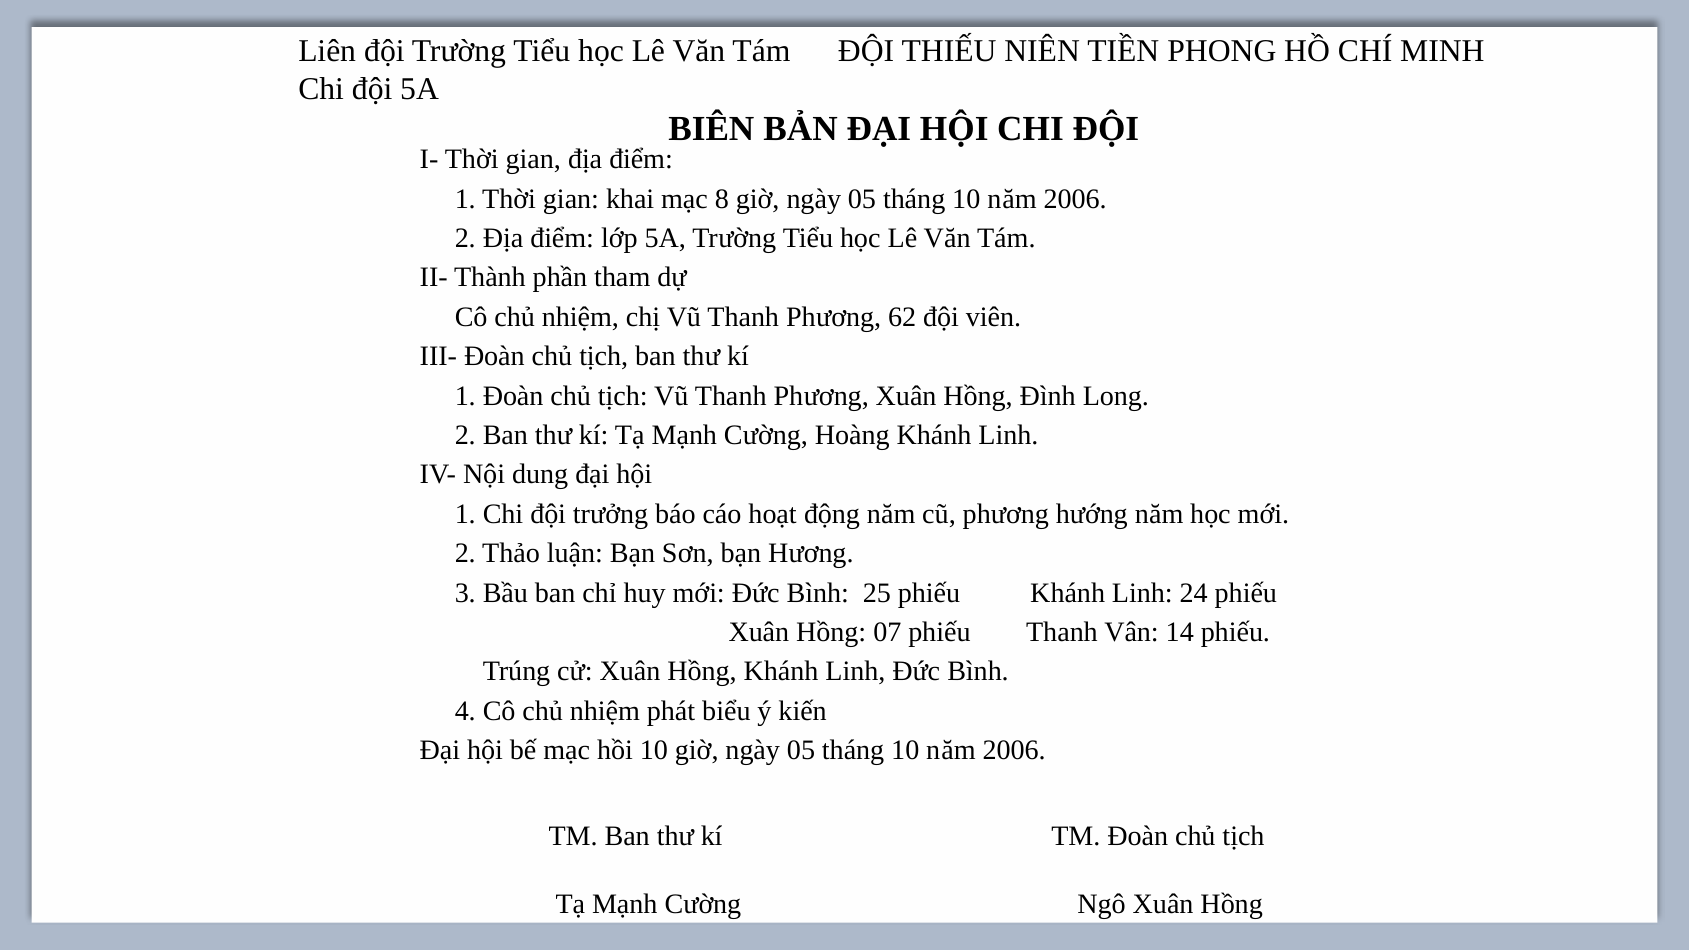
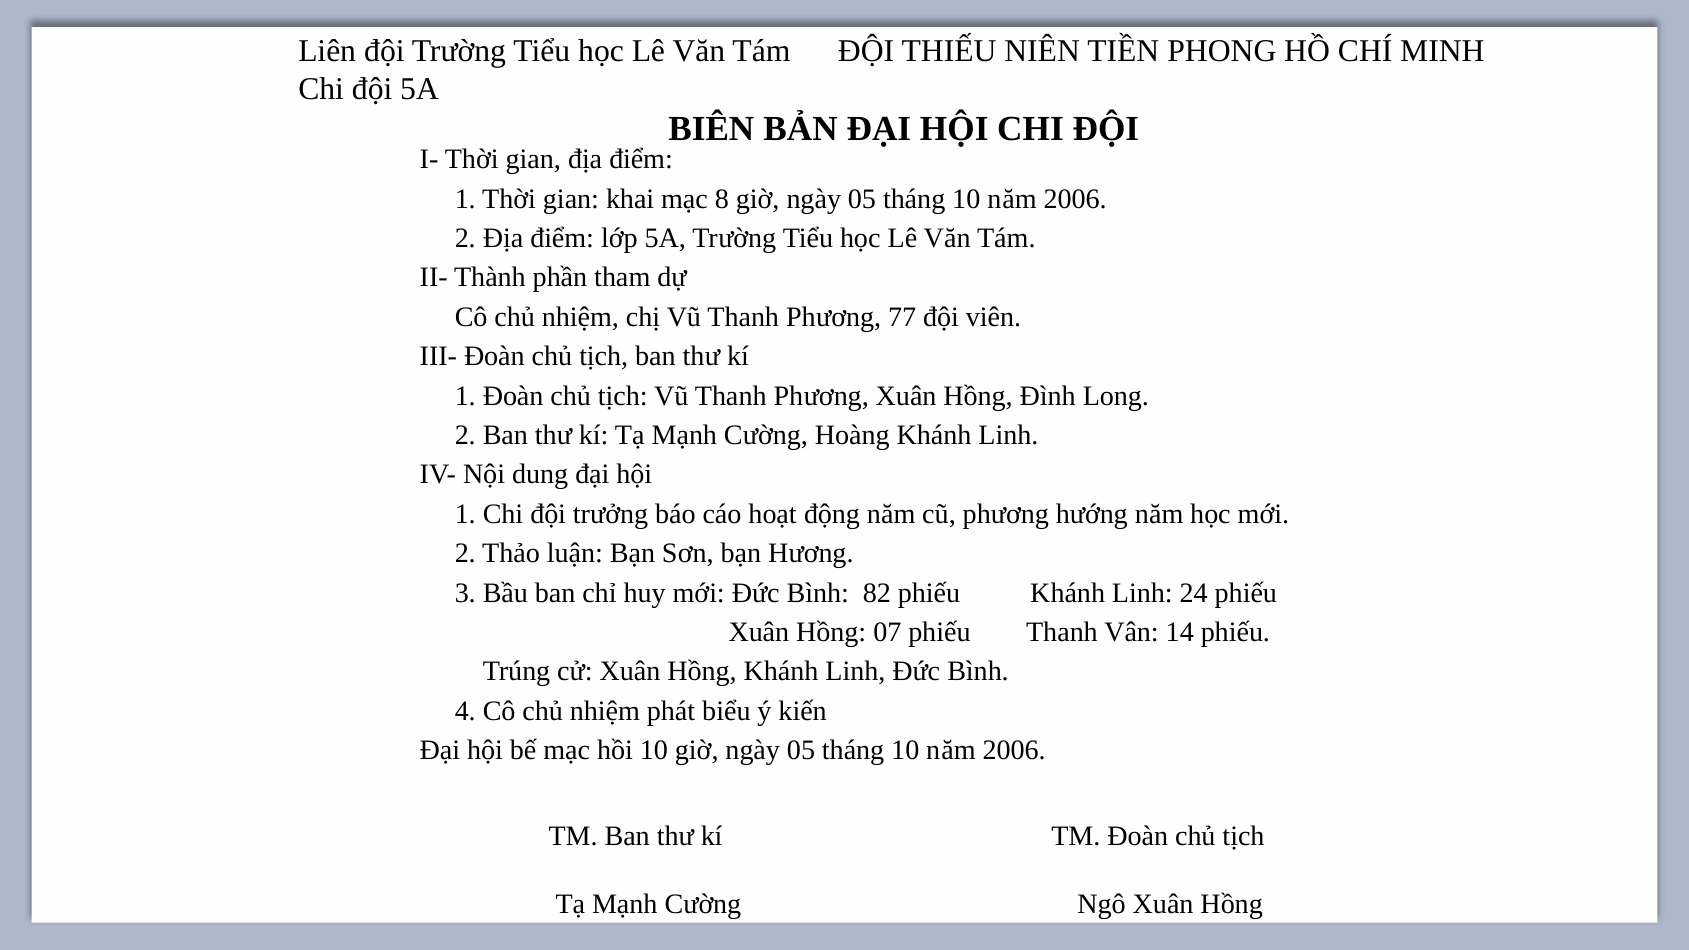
62: 62 -> 77 (902, 317)
25: 25 -> 82 (877, 593)
